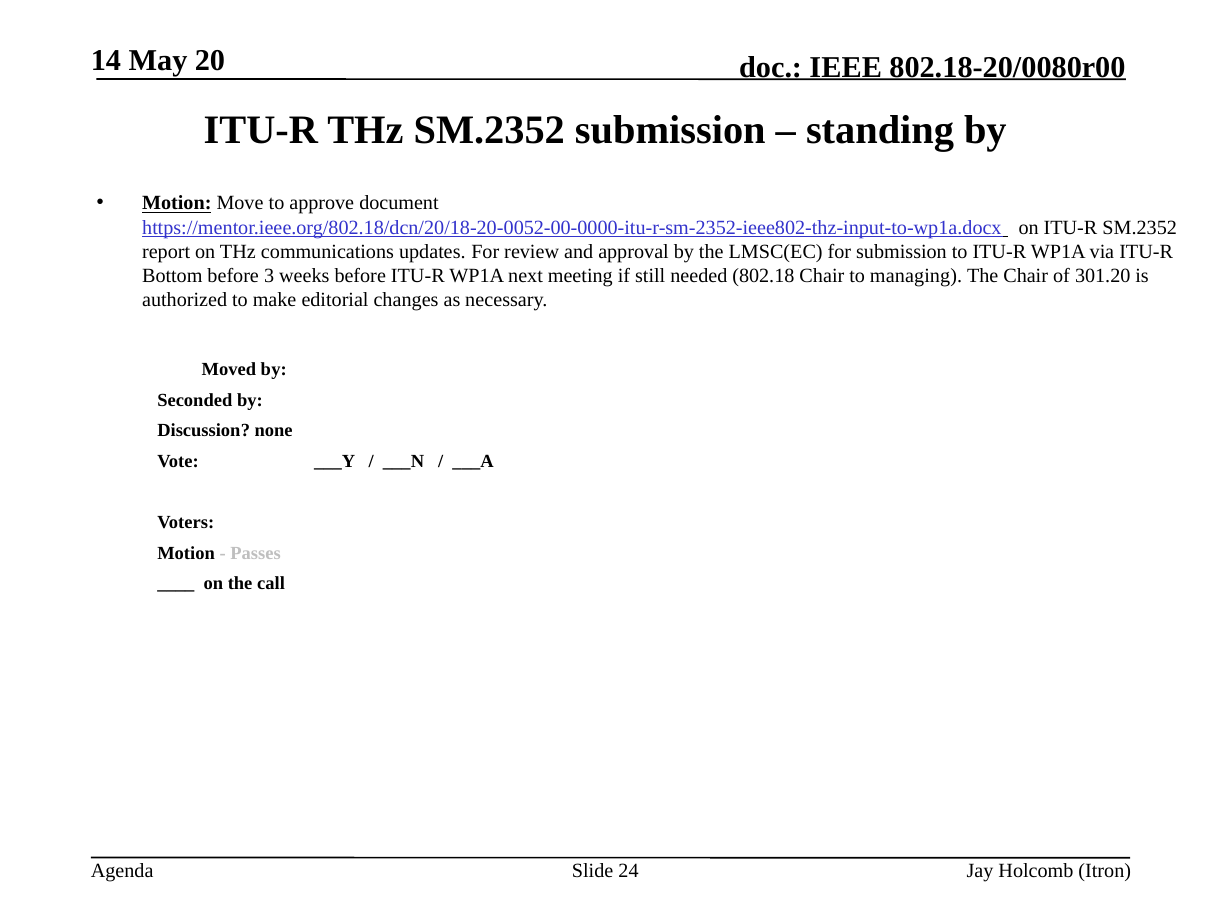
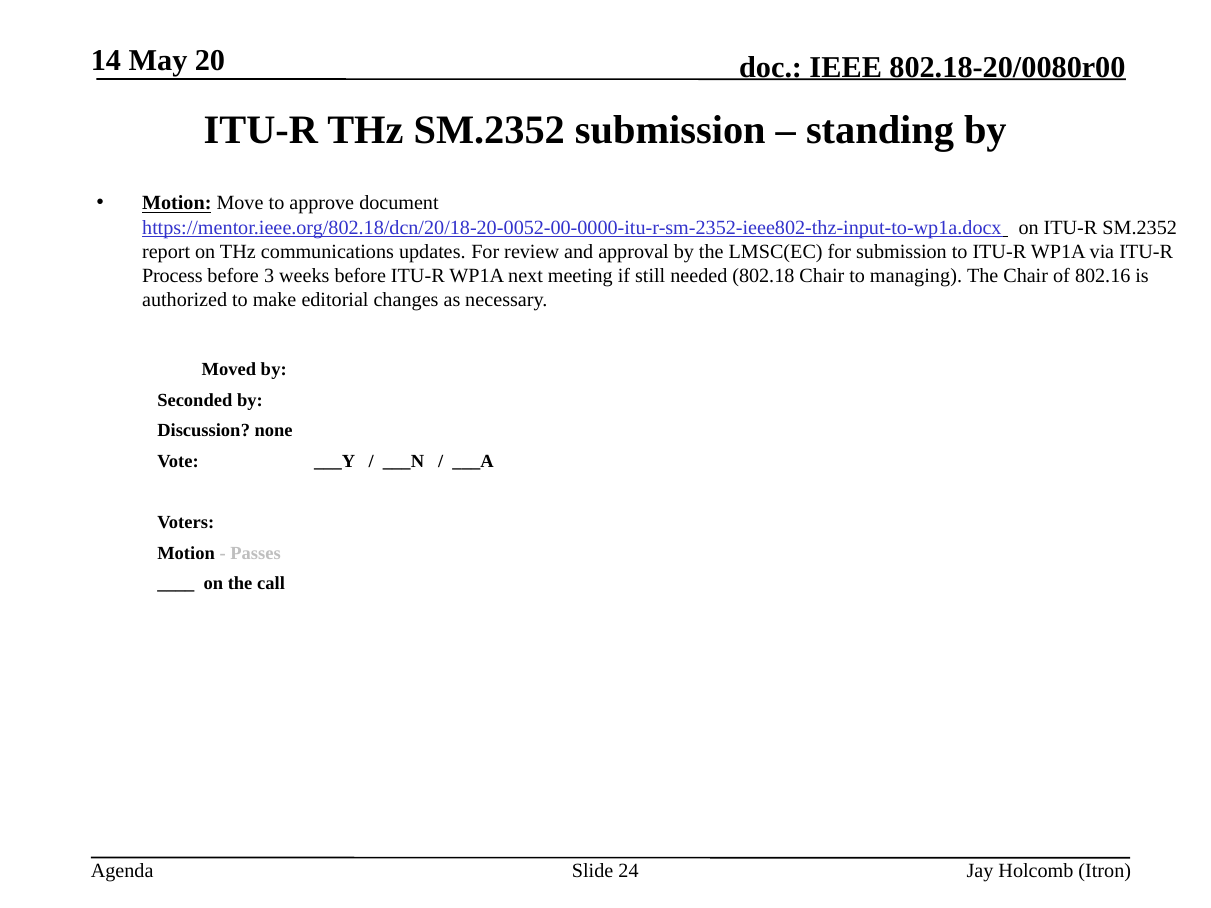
Bottom: Bottom -> Process (172, 276)
301.20: 301.20 -> 802.16 (1103, 276)
